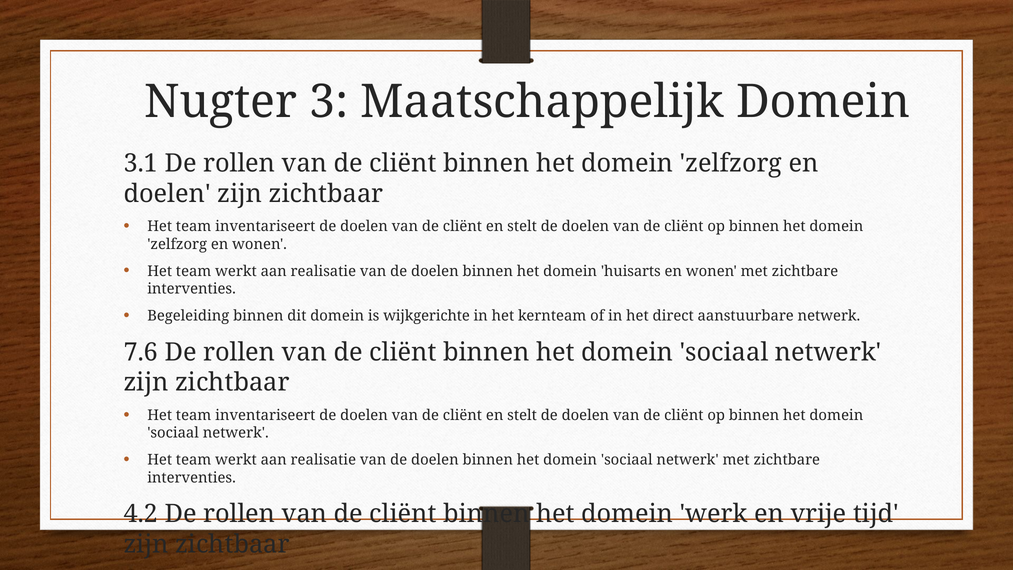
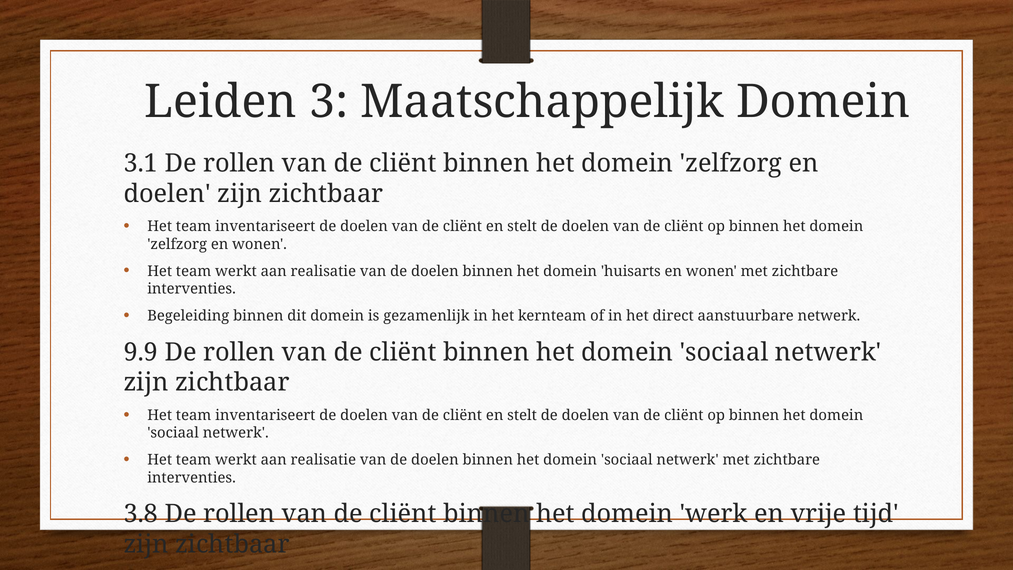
Nugter: Nugter -> Leiden (221, 102)
wijkgerichte: wijkgerichte -> gezamenlijk (426, 316)
7.6: 7.6 -> 9.9 (141, 352)
4.2: 4.2 -> 3.8 (141, 514)
